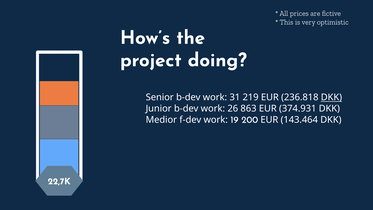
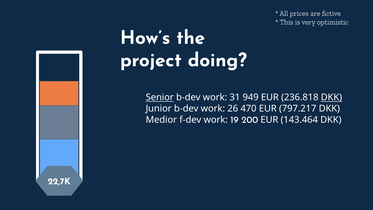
Senior underline: none -> present (160, 97)
219: 219 -> 949 (251, 97)
863: 863 -> 470 (248, 108)
374.931: 374.931 -> 797.217 (298, 108)
